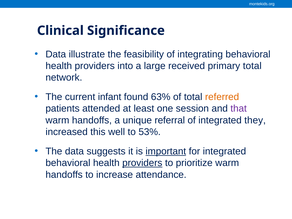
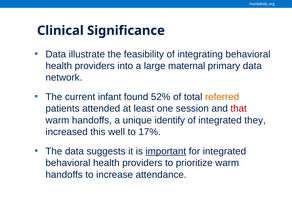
received: received -> maternal (187, 66)
primary total: total -> data (252, 66)
63%: 63% -> 52% (161, 97)
that colour: purple -> red (239, 109)
referral: referral -> identify (170, 120)
53%: 53% -> 17% (150, 132)
providers underline: present -> none (142, 163)
